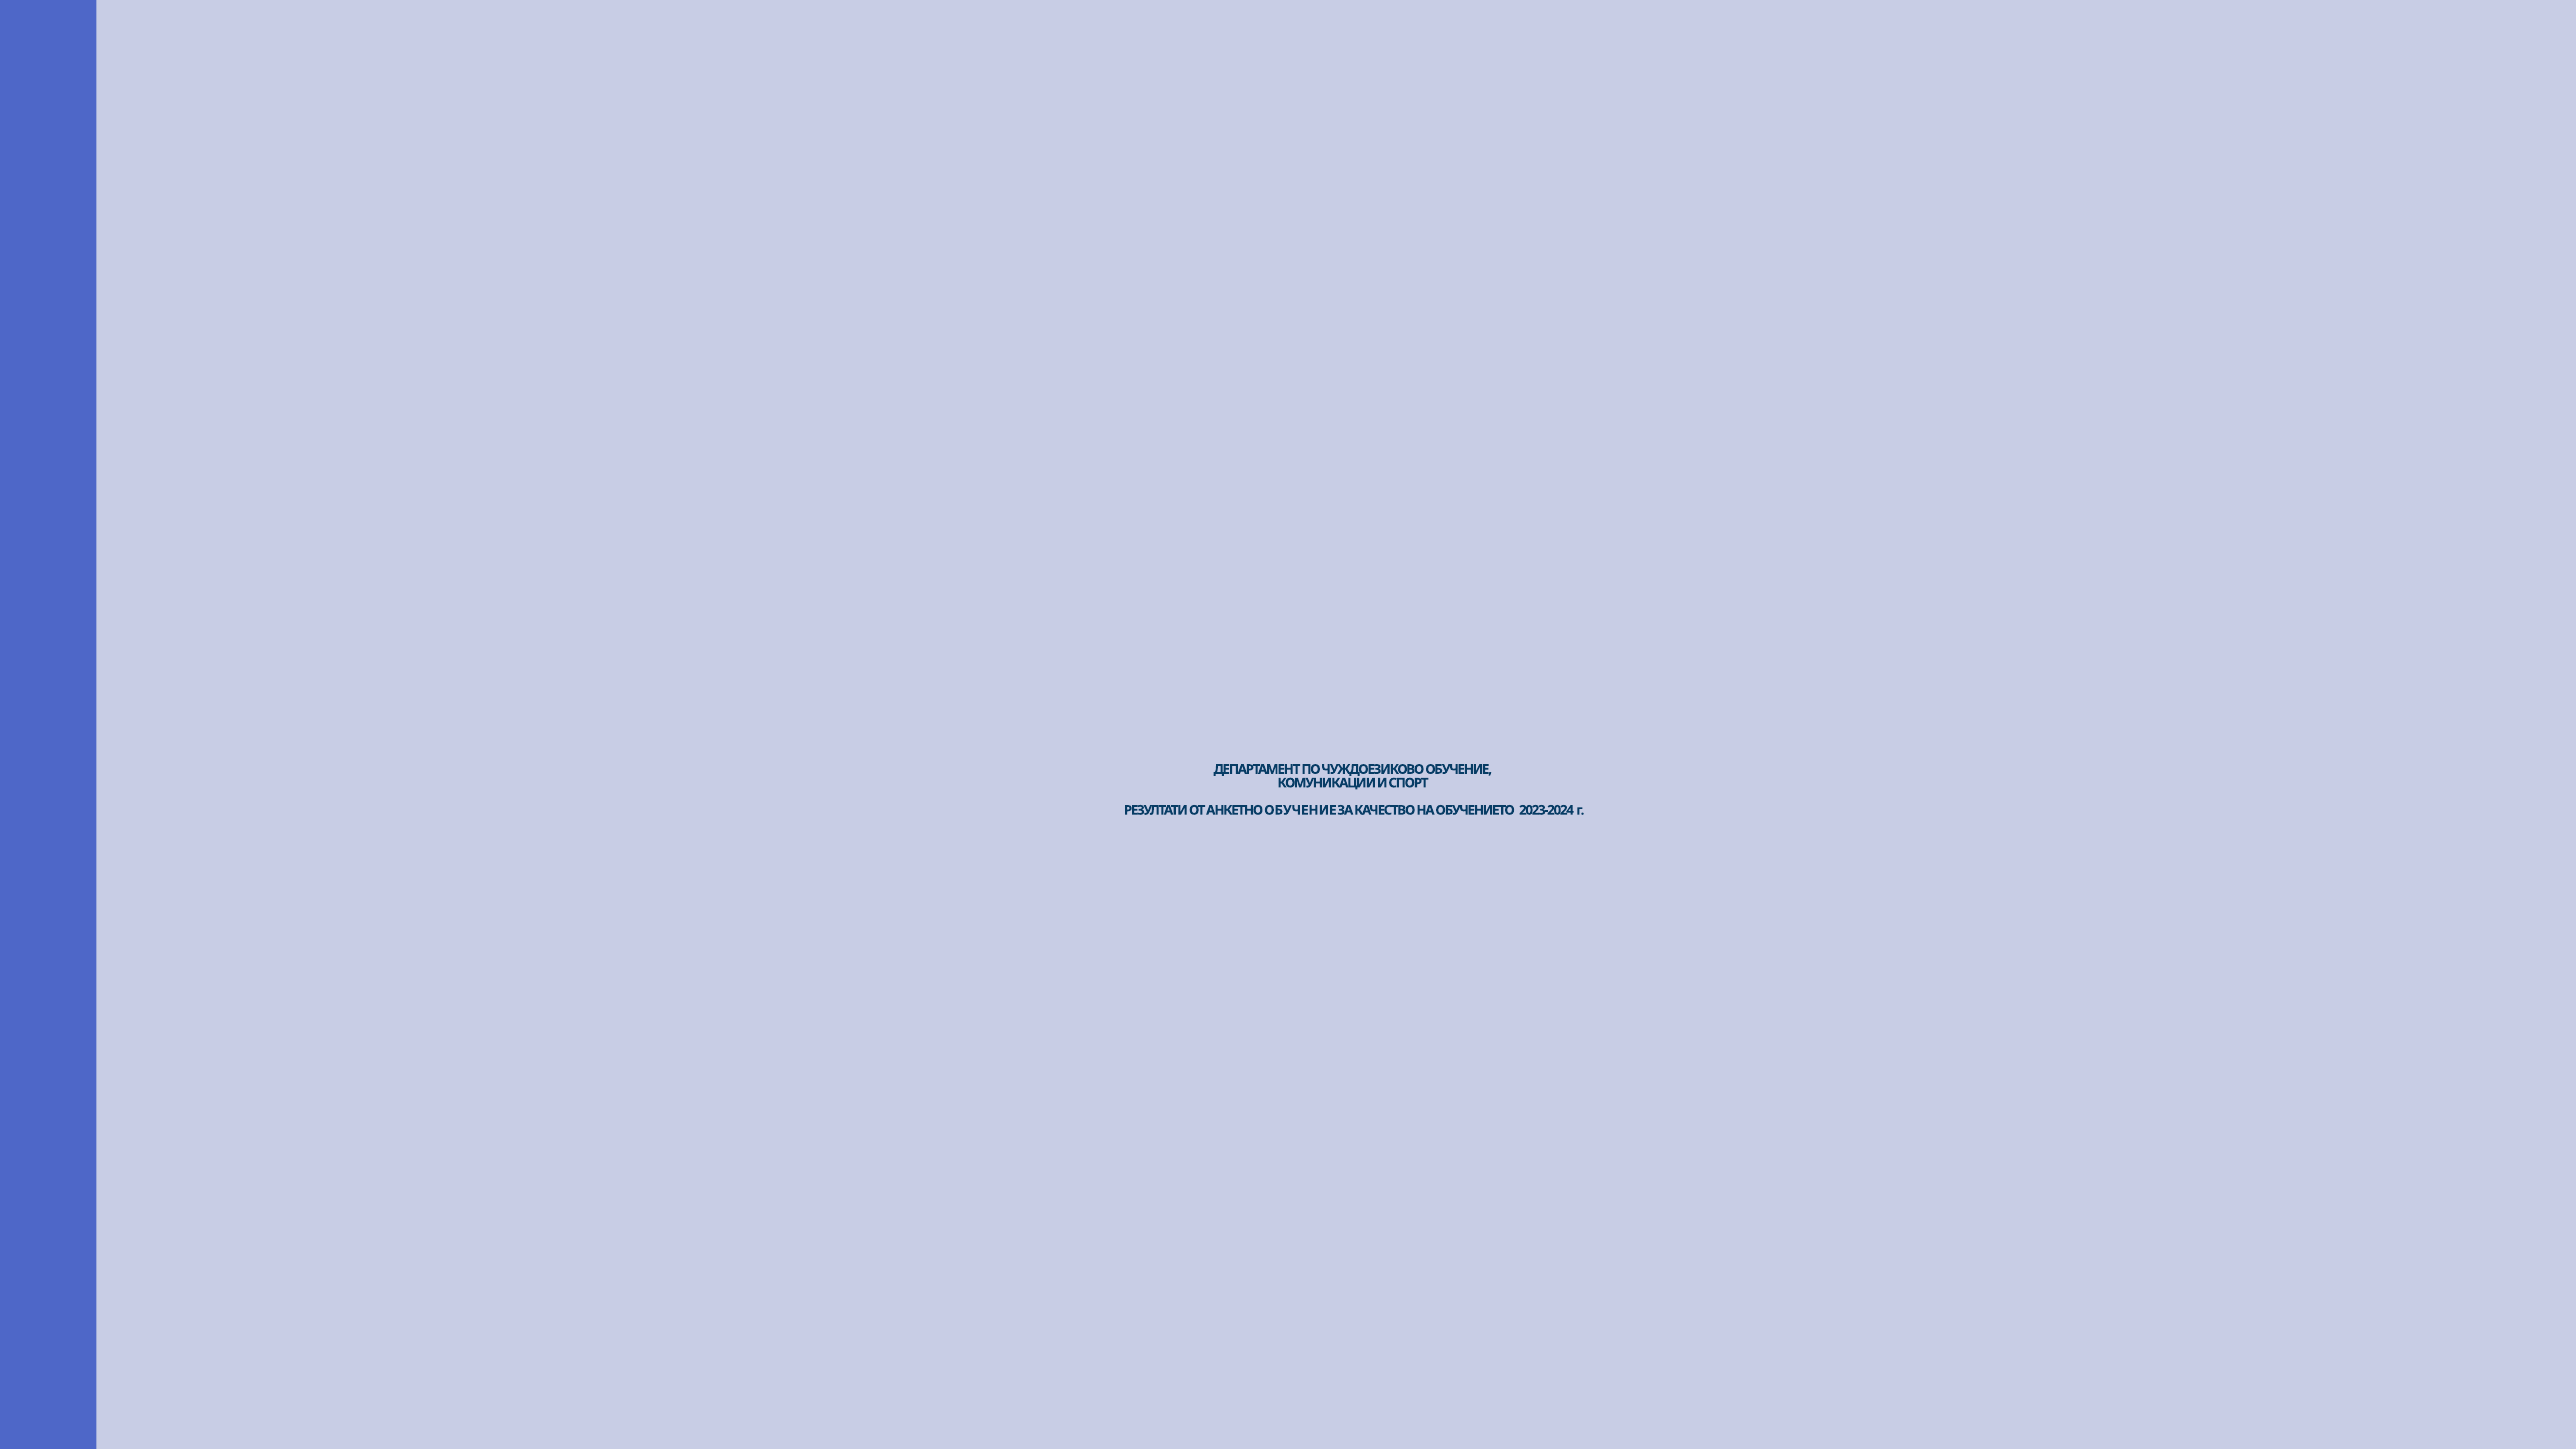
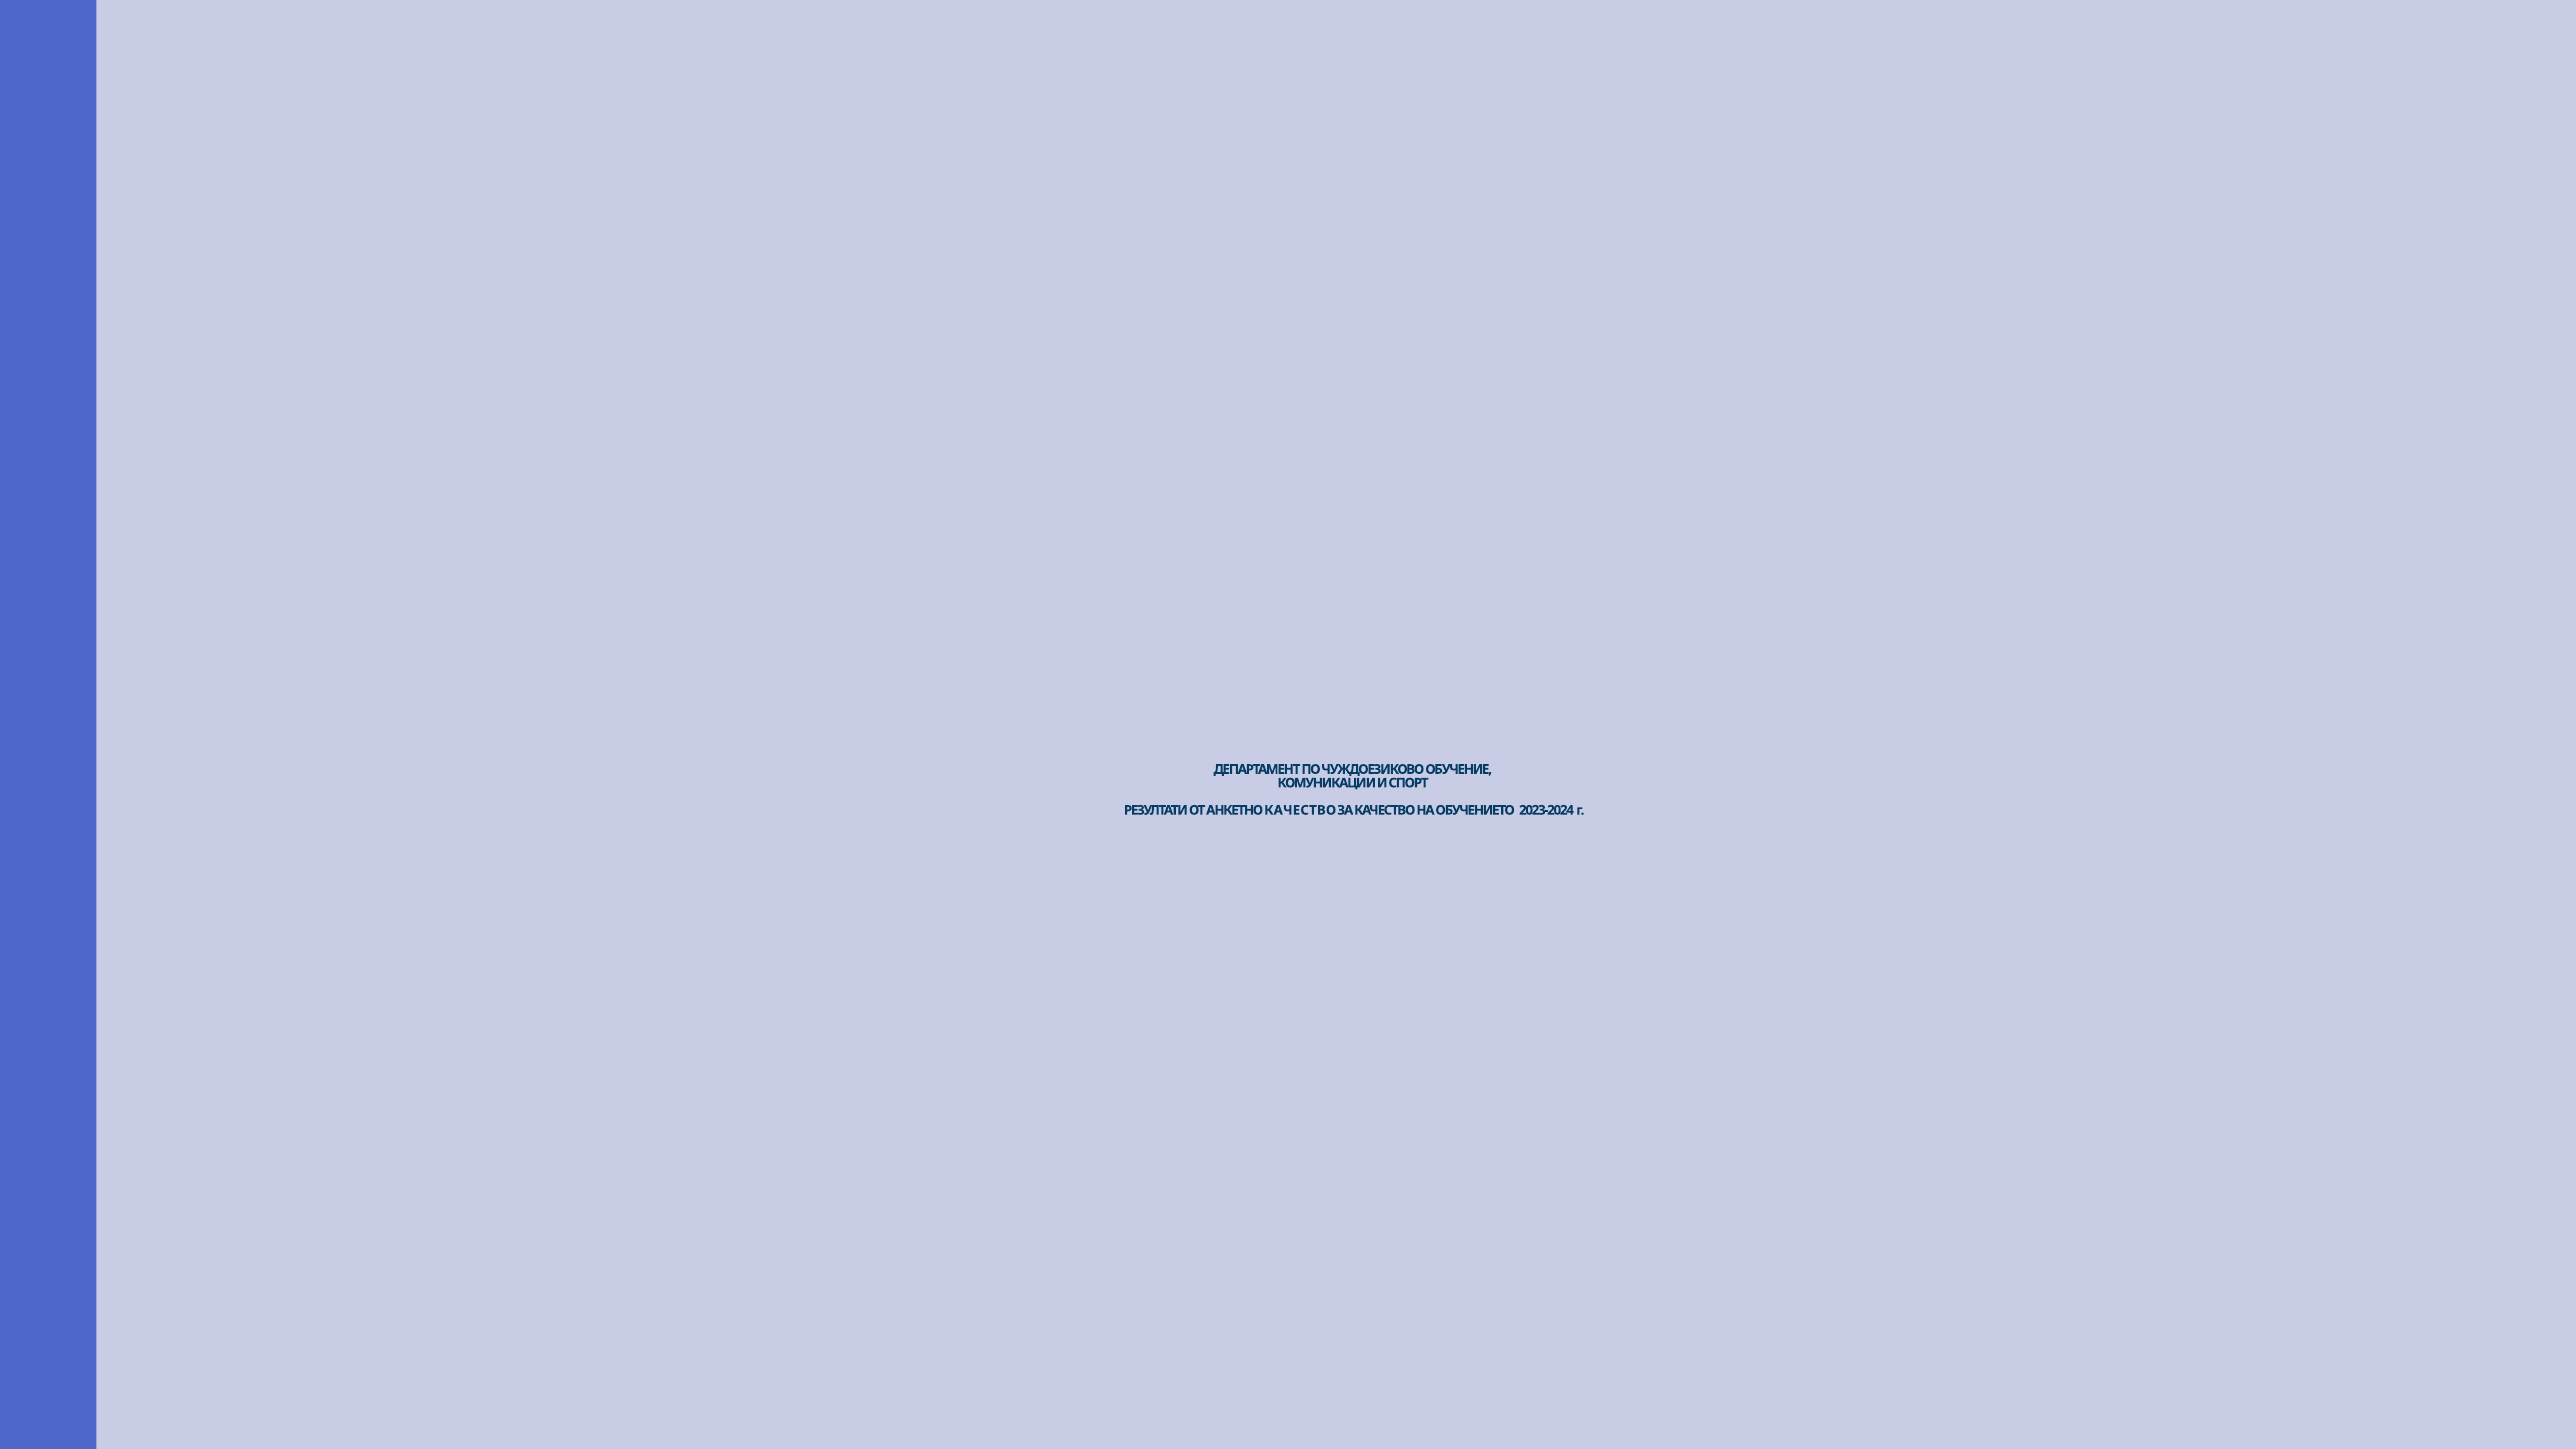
АНКЕТНО ОБУЧЕНИЕ: ОБУЧЕНИЕ -> КАЧЕСТВО (1300, 810)
